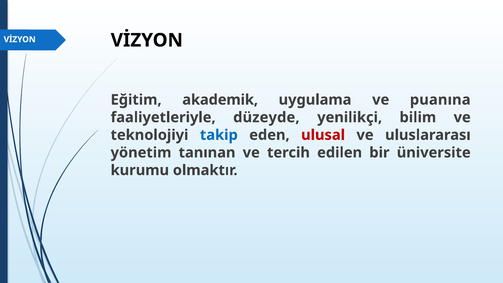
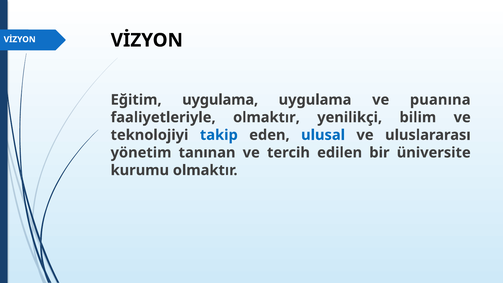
Eğitim akademik: akademik -> uygulama (220, 100)
faaliyetleriyle düzeyde: düzeyde -> olmaktır (266, 117)
ulusal colour: red -> blue (323, 135)
